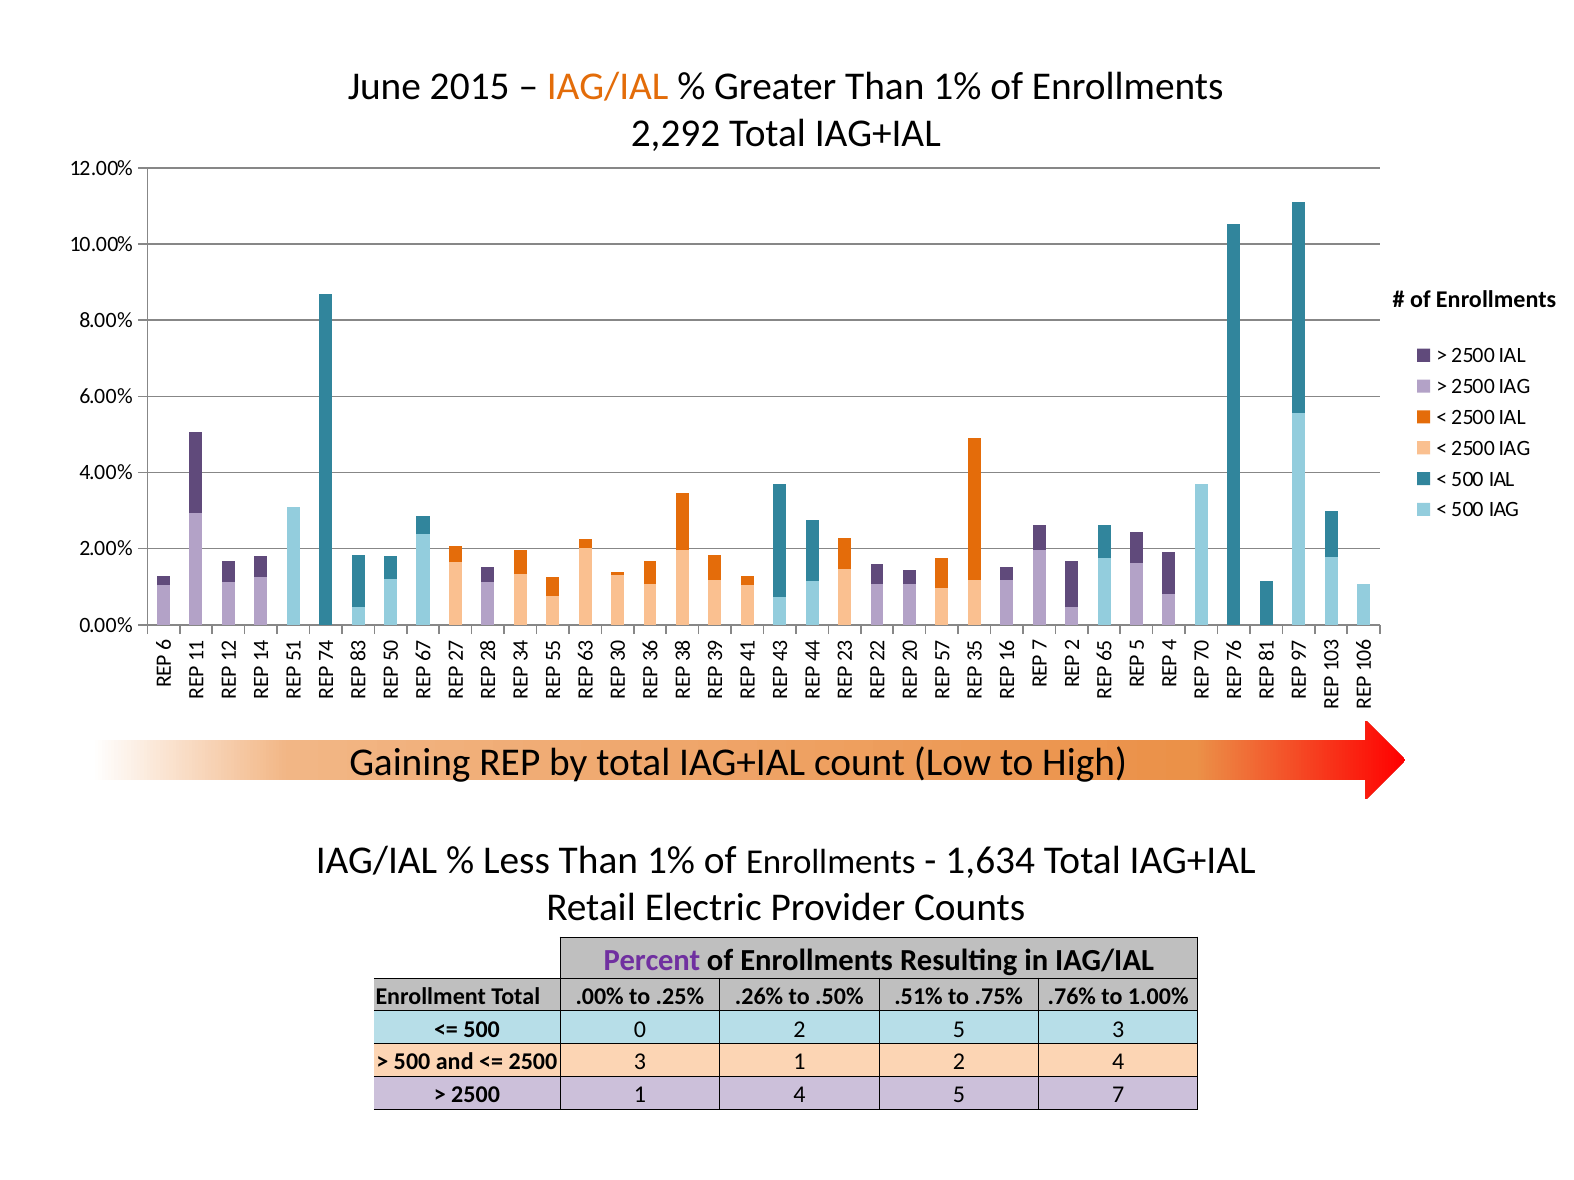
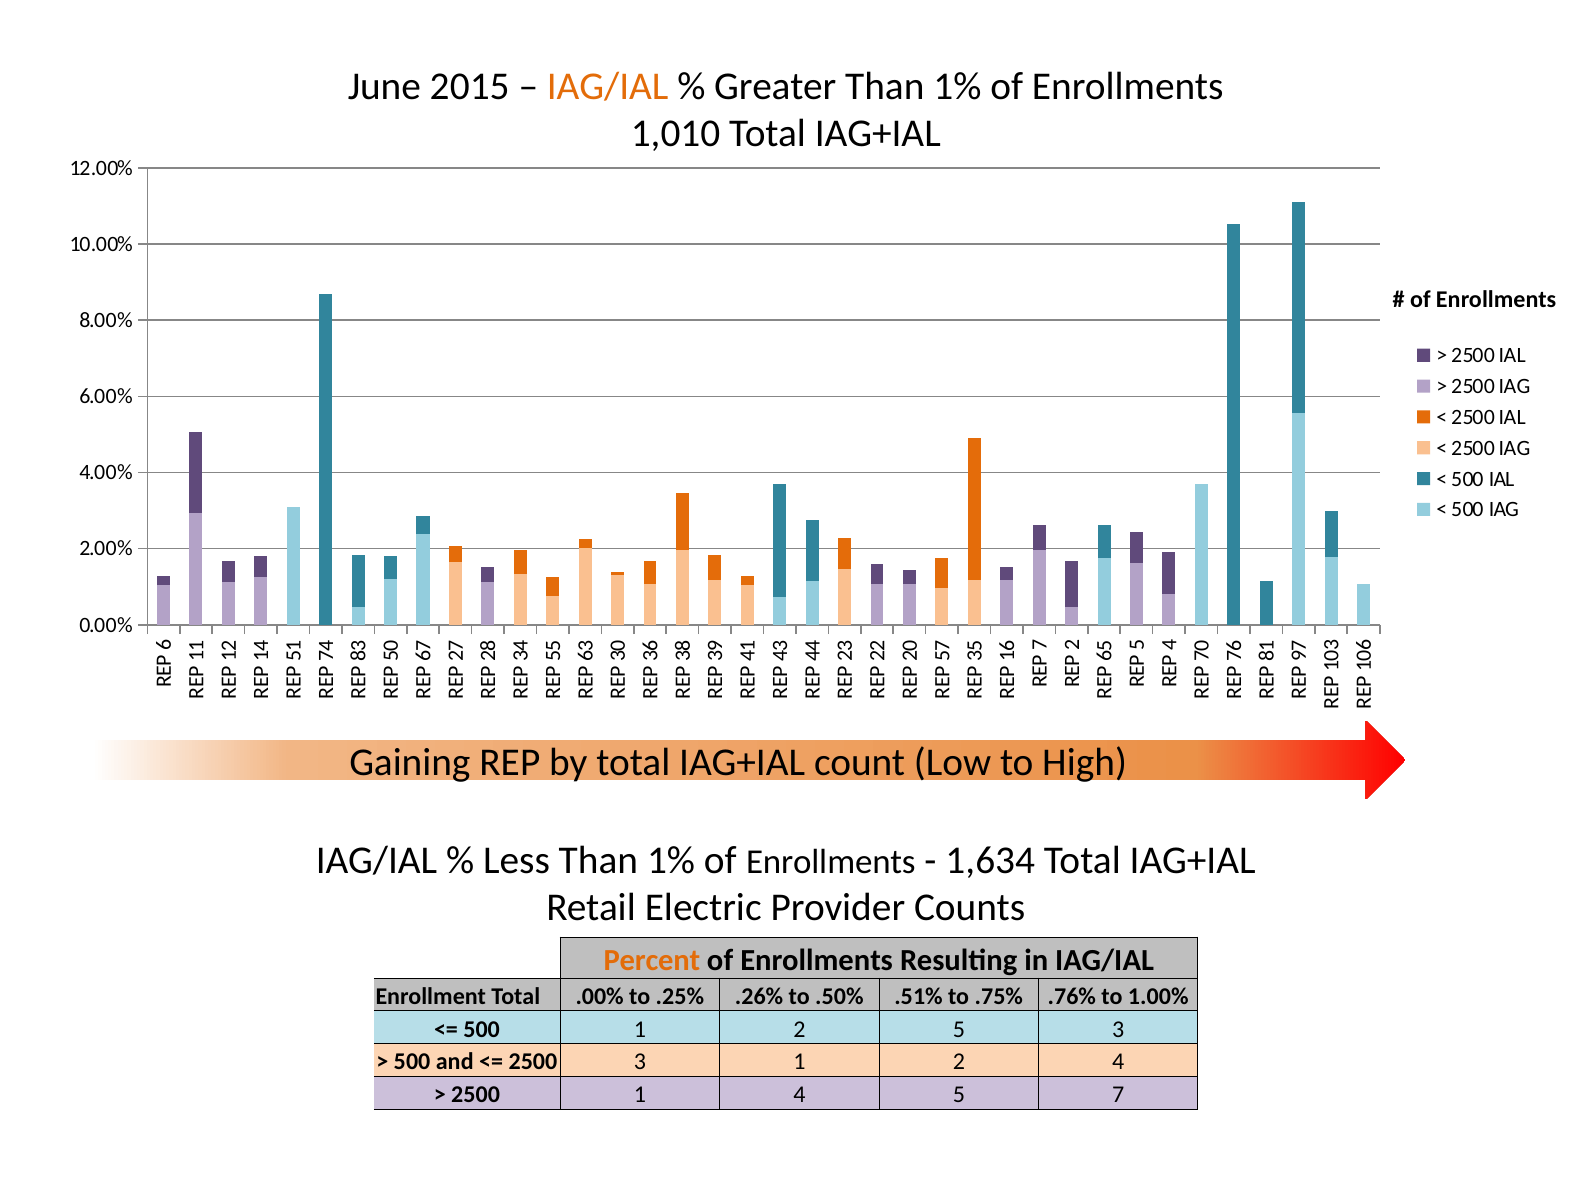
2,292: 2,292 -> 1,010 (676, 134)
Percent colour: purple -> orange (652, 960)
500 0: 0 -> 1 (640, 1030)
